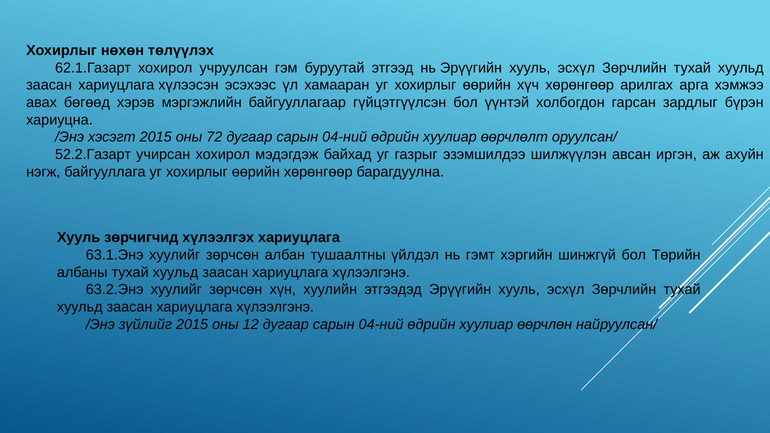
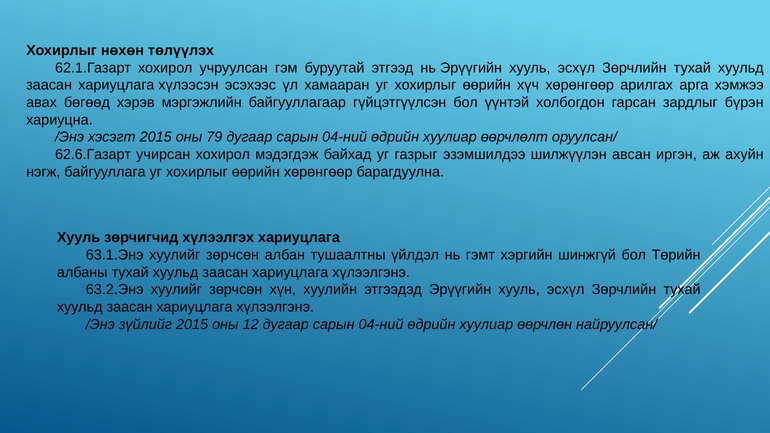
72: 72 -> 79 (214, 137)
52.2.Газарт: 52.2.Газарт -> 62.6.Газарт (93, 155)
